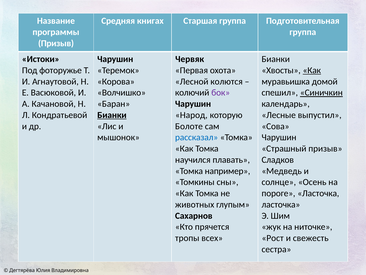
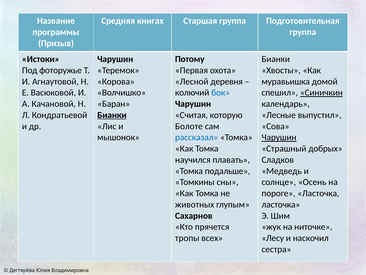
Червяк: Червяк -> Потому (190, 59)
Как underline: present -> none (312, 70)
колются: колются -> деревня (227, 81)
бок colour: purple -> blue (221, 93)
Народ: Народ -> Считая (191, 115)
Чарушин underline: none -> present (279, 137)
Страшный призыв: призыв -> добрых (325, 148)
например: например -> подальше (228, 171)
Рост: Рост -> Лесу (273, 238)
свежесть: свежесть -> наскочил (311, 238)
